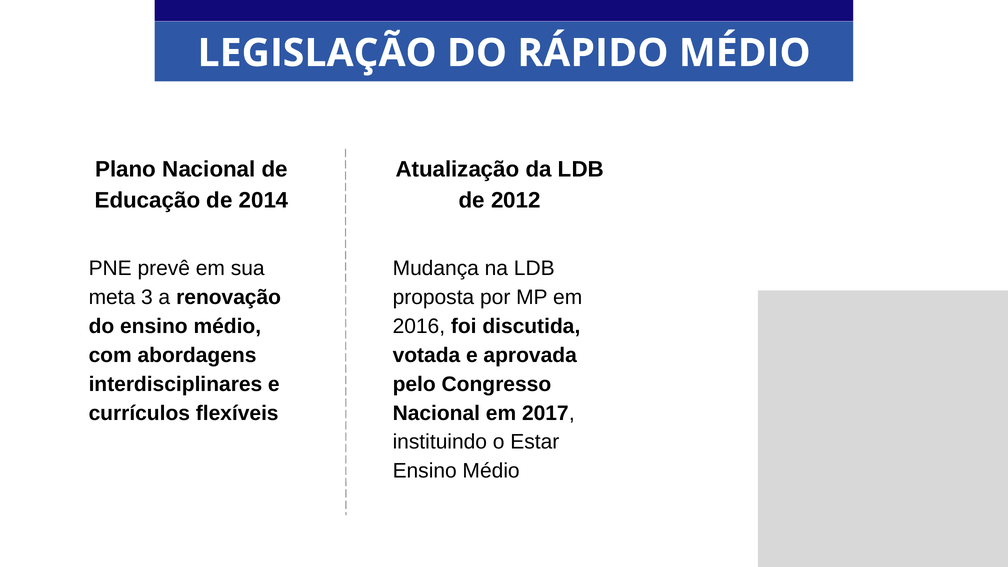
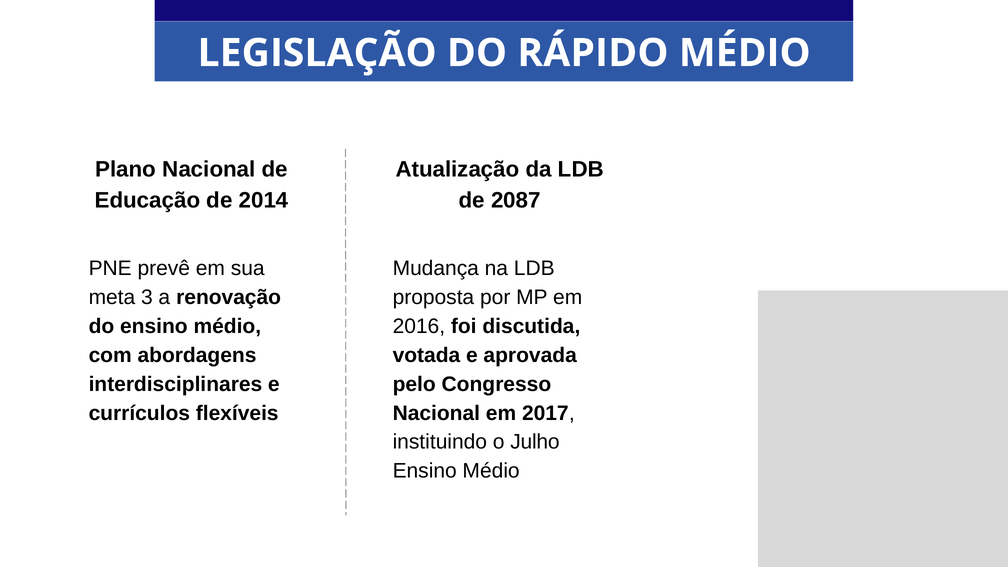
2012: 2012 -> 2087 (516, 200)
Estar: Estar -> Julho (535, 442)
